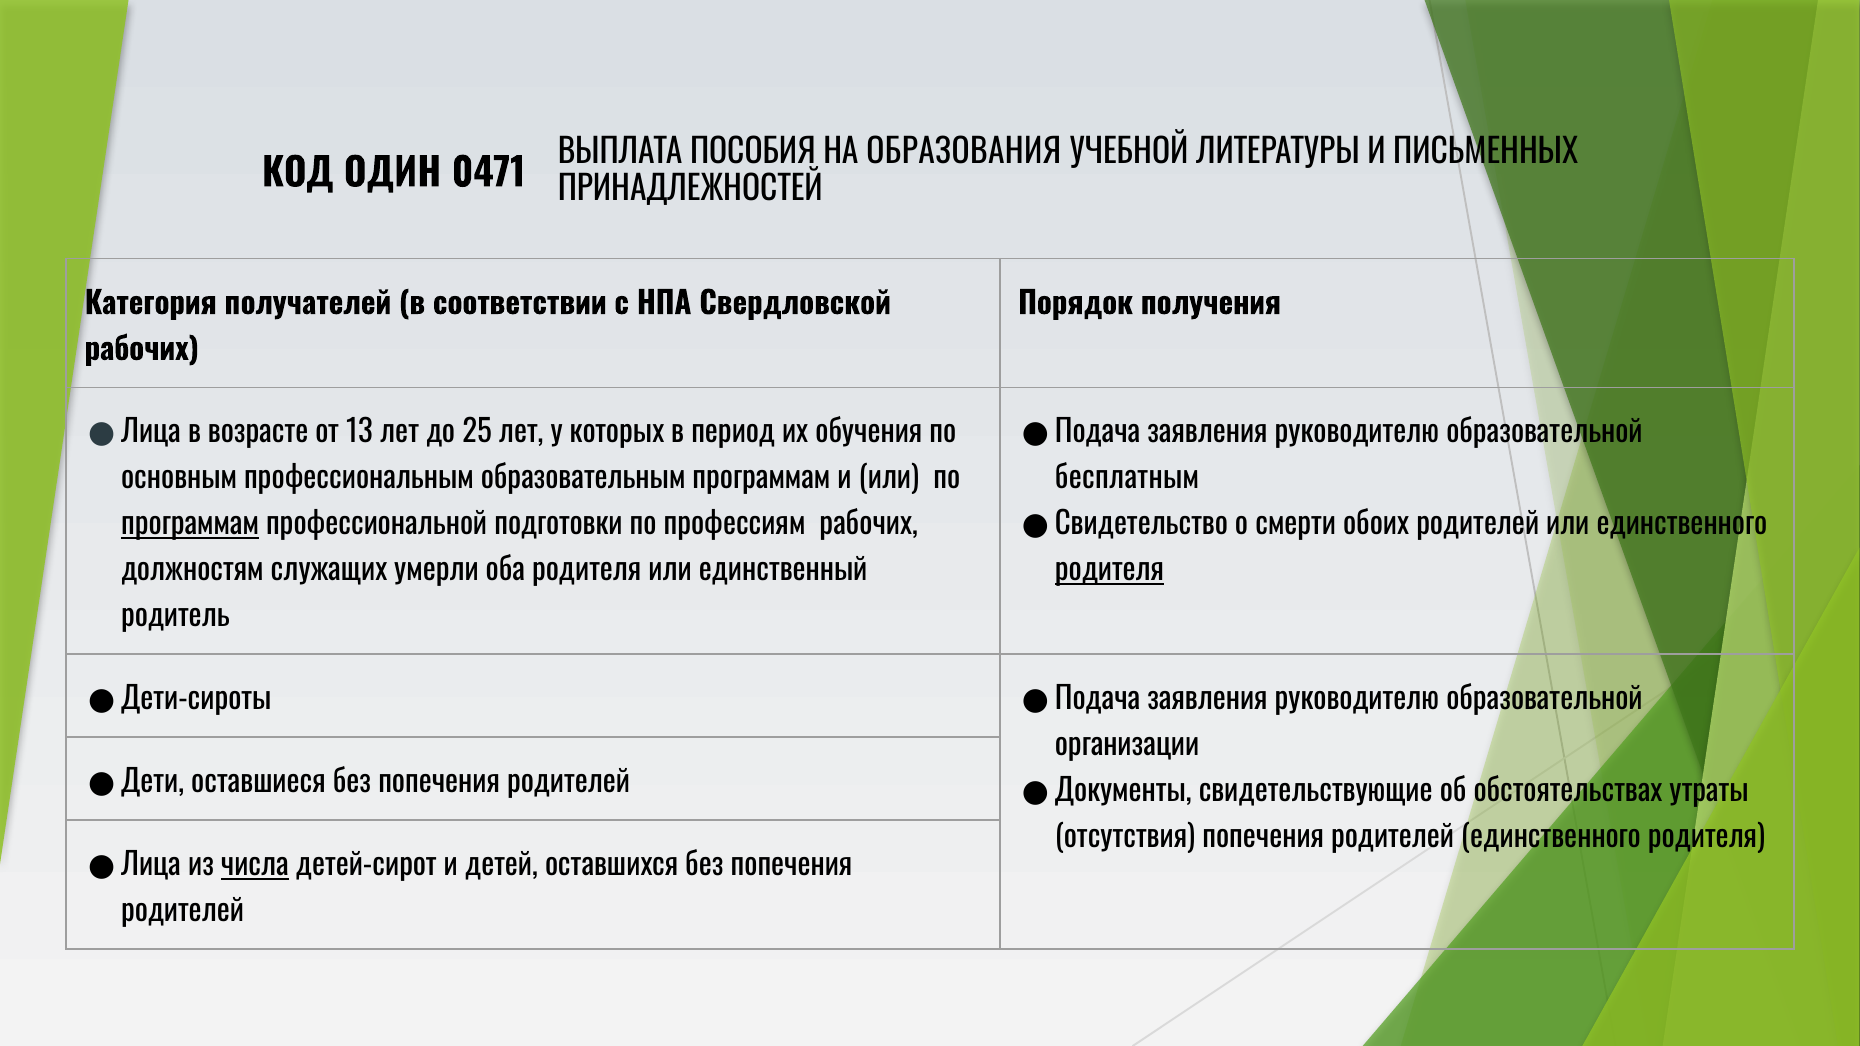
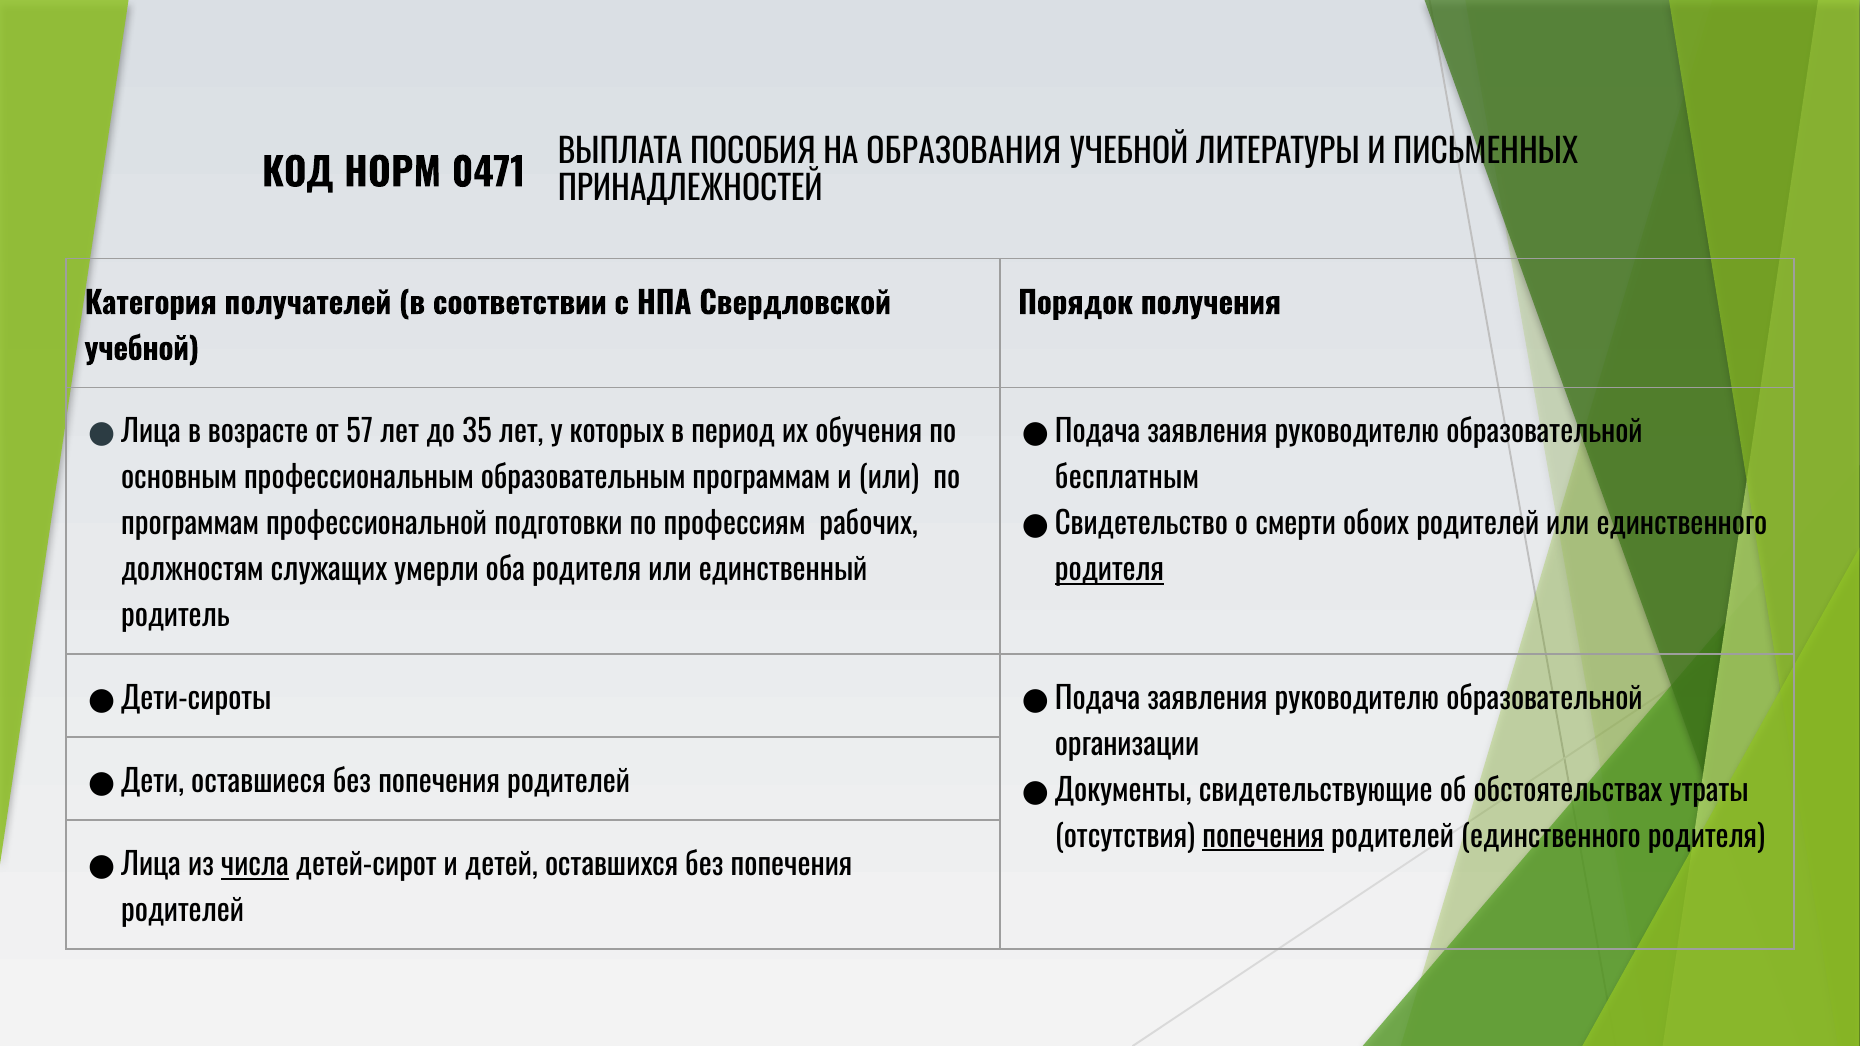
ОДИН: ОДИН -> НОРМ (393, 174)
рабочих: рабочих -> учебной (142, 350)
13: 13 -> 57 (360, 433)
25: 25 -> 35 (477, 433)
программам underline: present -> none (190, 525)
попечения underline: none -> present (1263, 837)
